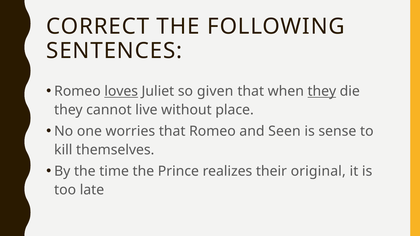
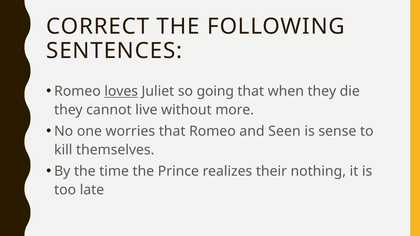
given: given -> going (215, 91)
they underline: present -> none (322, 91)
place: place -> more (235, 110)
original: original -> nothing (318, 171)
